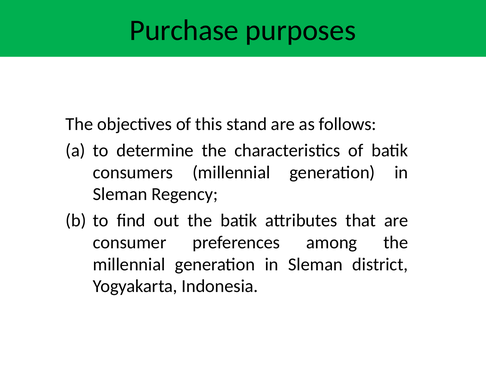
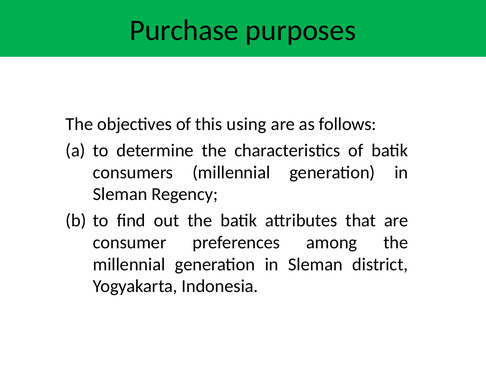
stand: stand -> using (247, 124)
